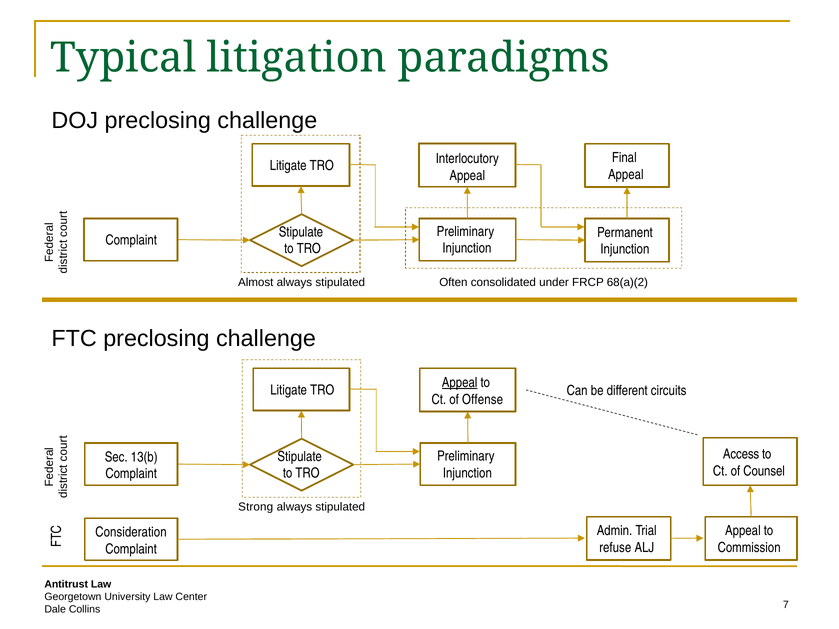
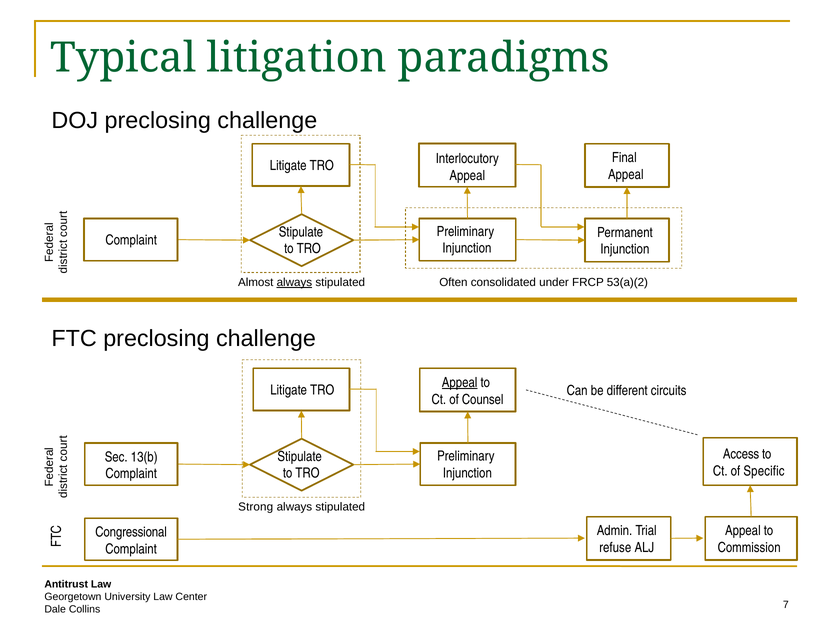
always underline: none -> present (294, 283)
68(a)(2: 68(a)(2 -> 53(a)(2 (627, 283)
Offense: Offense -> Counsel (483, 400)
Counsel: Counsel -> Specific (764, 471)
Consideration: Consideration -> Congressional (131, 533)
